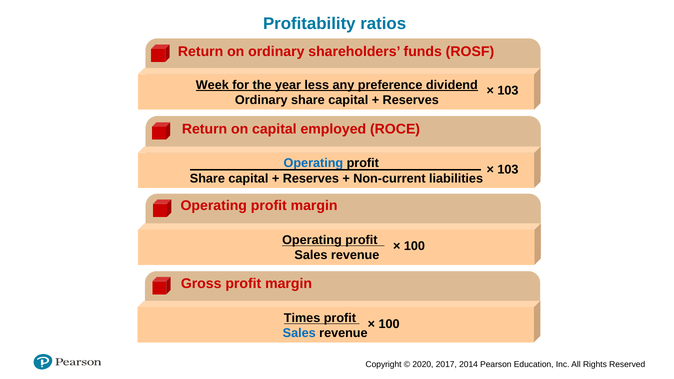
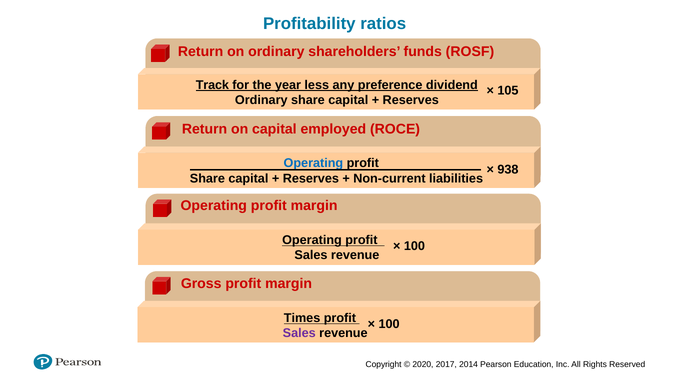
Week: Week -> Track (212, 85)
103: 103 -> 105 (508, 91)
103: 103 -> 938 (508, 170)
Sales colour: blue -> purple (299, 333)
